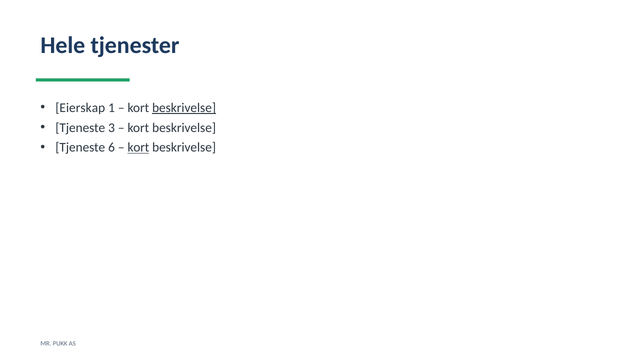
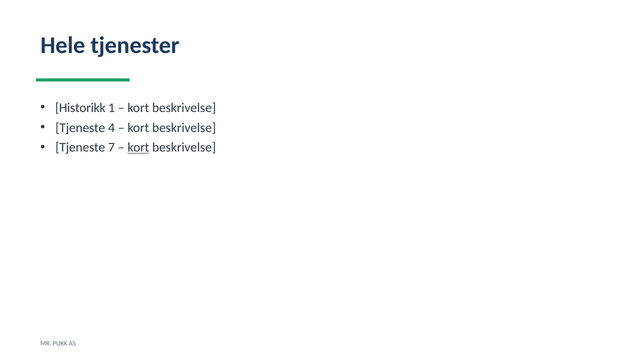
Eierskap: Eierskap -> Historikk (80, 108)
beskrivelse underline: present -> none (184, 108)
3: 3 -> 4 (112, 128)
6: 6 -> 7 (112, 147)
